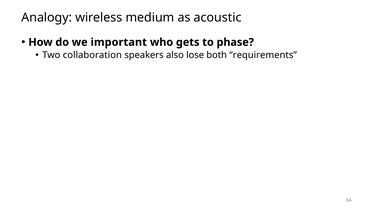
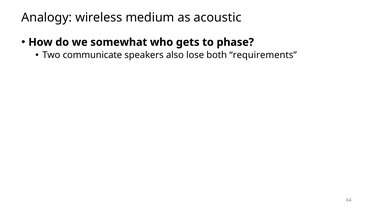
important: important -> somewhat (119, 42)
collaboration: collaboration -> communicate (92, 55)
